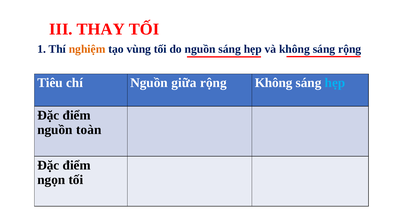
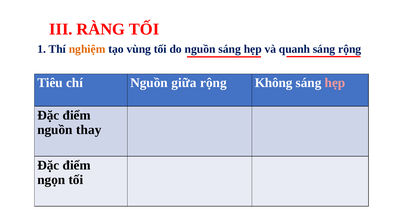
THAY: THAY -> RÀNG (101, 29)
và không: không -> quanh (295, 49)
hẹp colour: light blue -> pink (335, 83)
toàn: toàn -> thay (89, 130)
